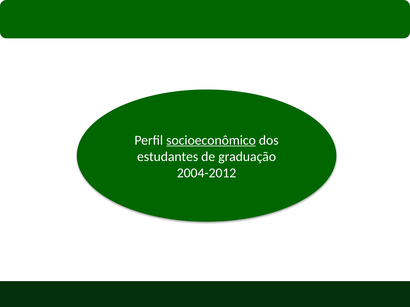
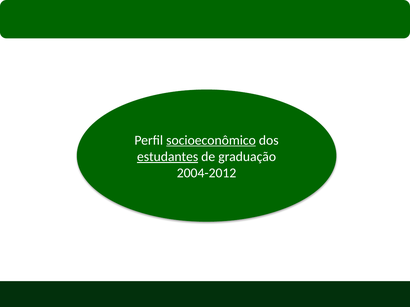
estudantes underline: none -> present (168, 157)
